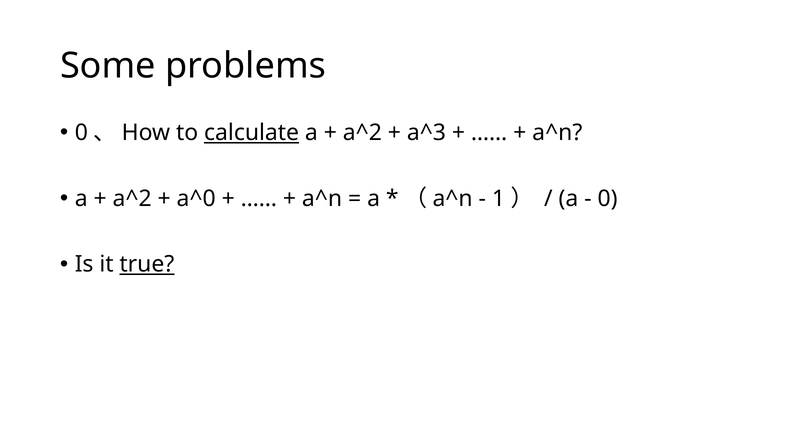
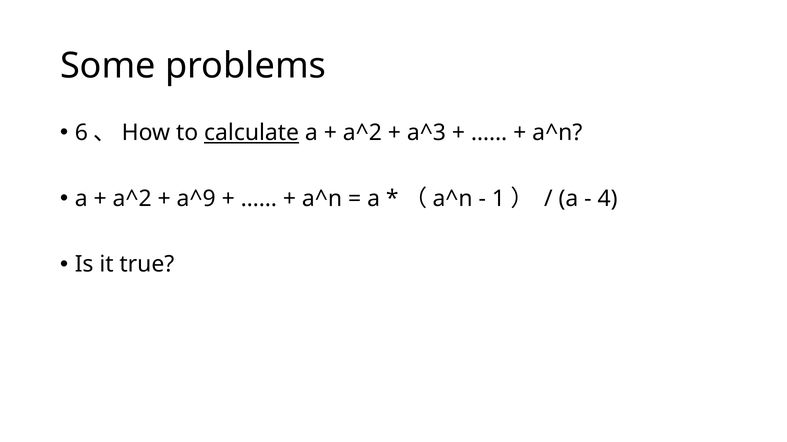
0: 0 -> 6 (81, 133)
a^0: a^0 -> a^9 (196, 199)
0: 0 -> 4 (608, 199)
true underline: present -> none (147, 265)
